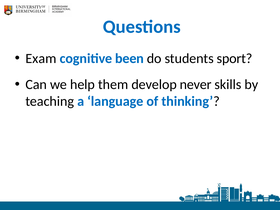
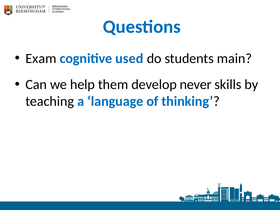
been: been -> used (129, 58)
sport: sport -> main (234, 58)
